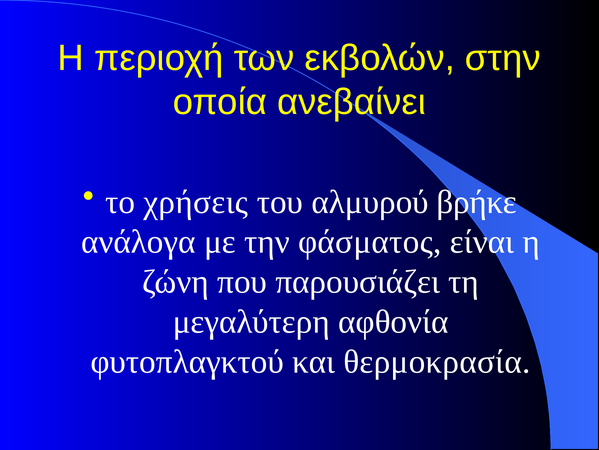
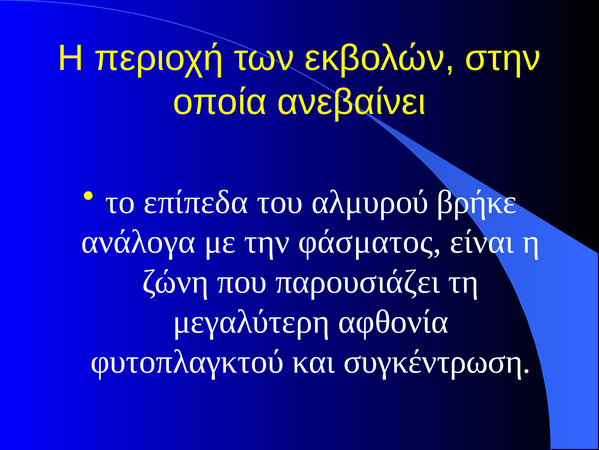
χρήσεις: χρήσεις -> επίπεδα (196, 202)
θερμοκρασία: θερμοκρασία -> συγκέντρωση (437, 361)
